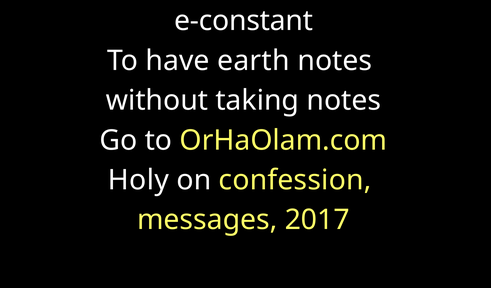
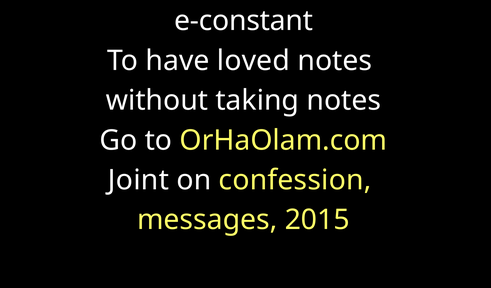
earth: earth -> loved (253, 61)
Holy: Holy -> Joint (138, 180)
2017: 2017 -> 2015 (317, 220)
